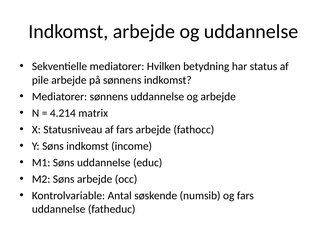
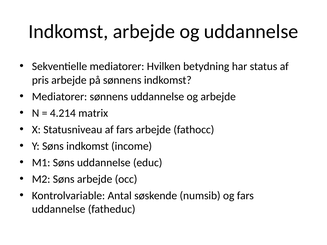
pile: pile -> pris (40, 80)
